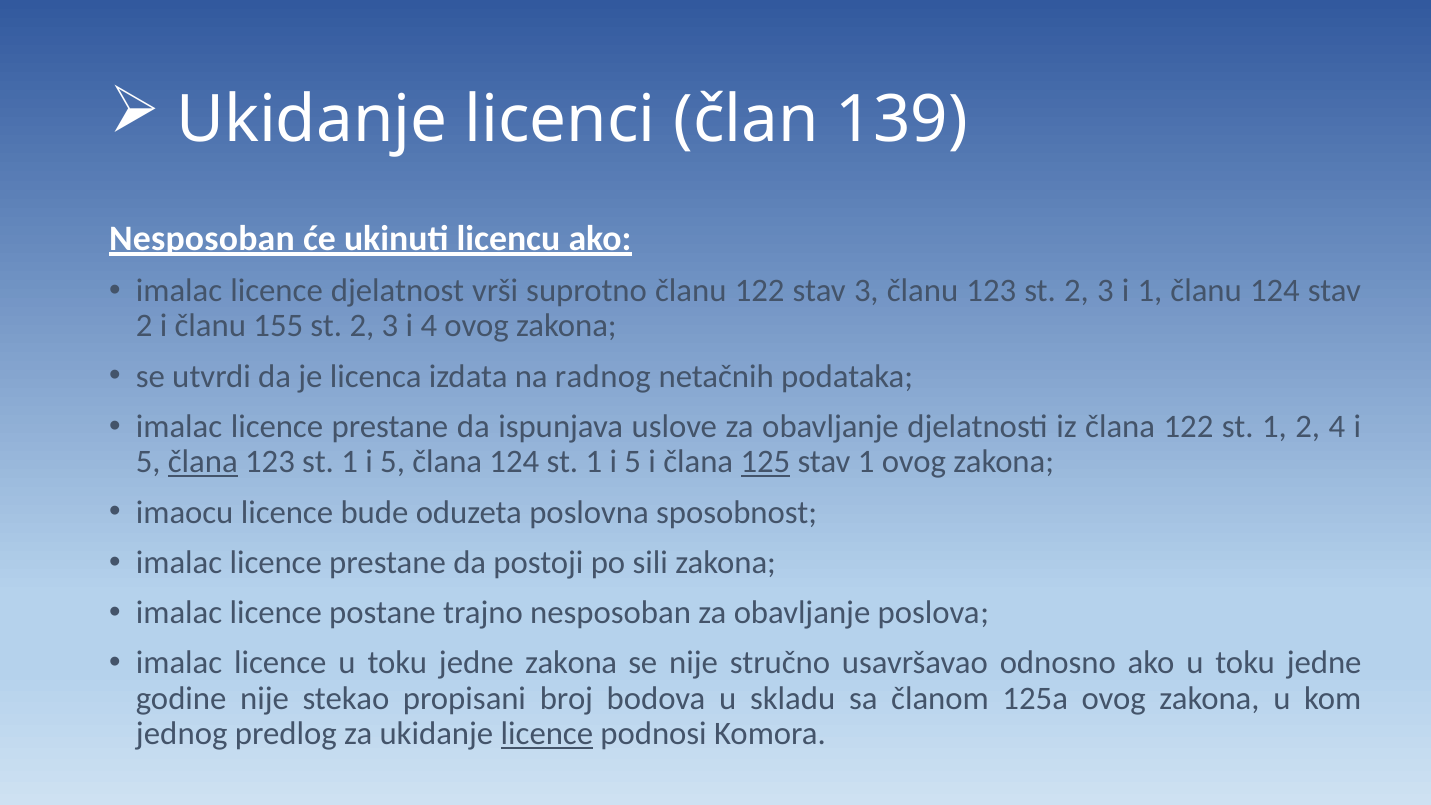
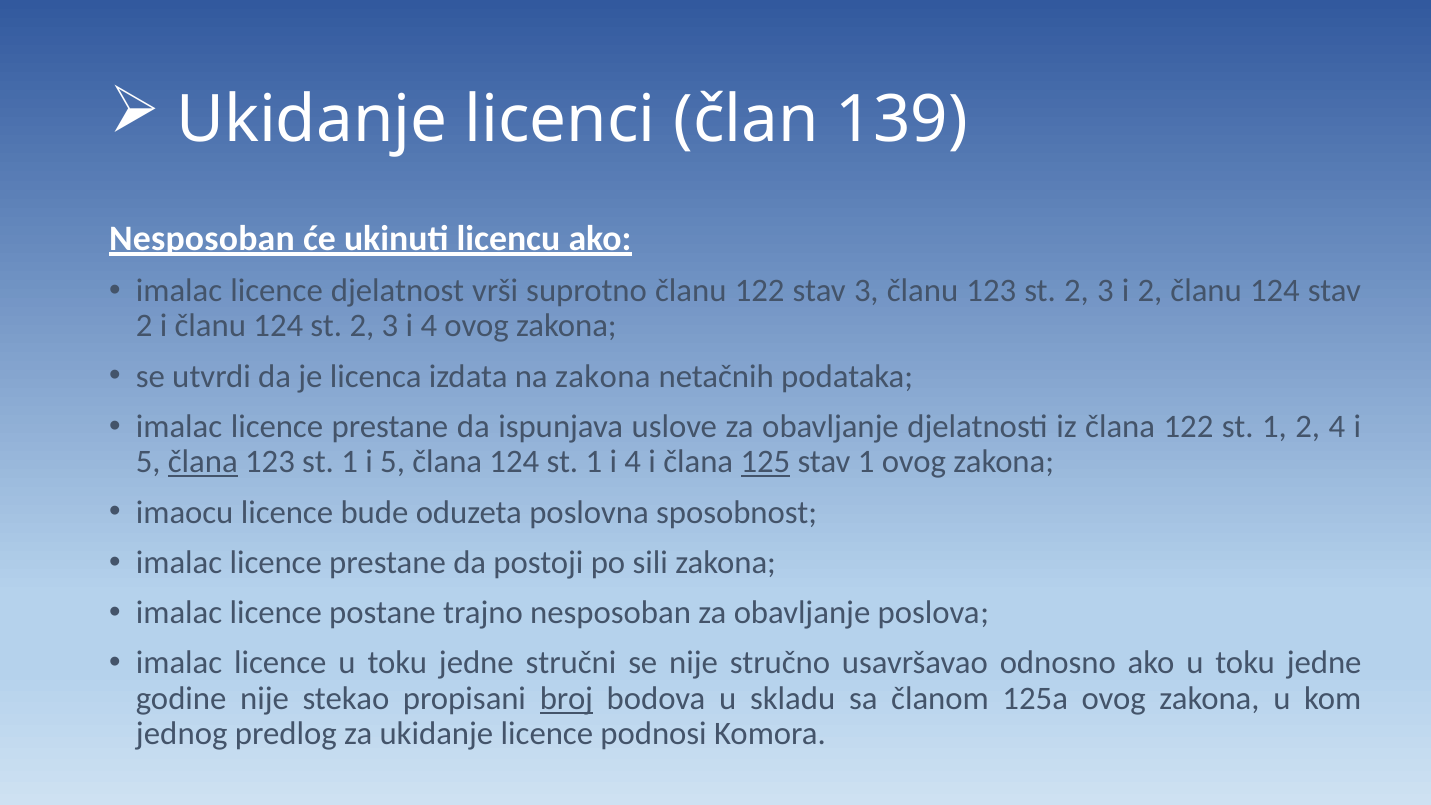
i 1: 1 -> 2 (1150, 291)
i članu 155: 155 -> 124 (278, 326)
na radnog: radnog -> zakona (603, 376)
5: 5 -> 4 (633, 462)
jedne zakona: zakona -> stručni (571, 663)
broj underline: none -> present (566, 698)
licence underline: present -> none (547, 734)
